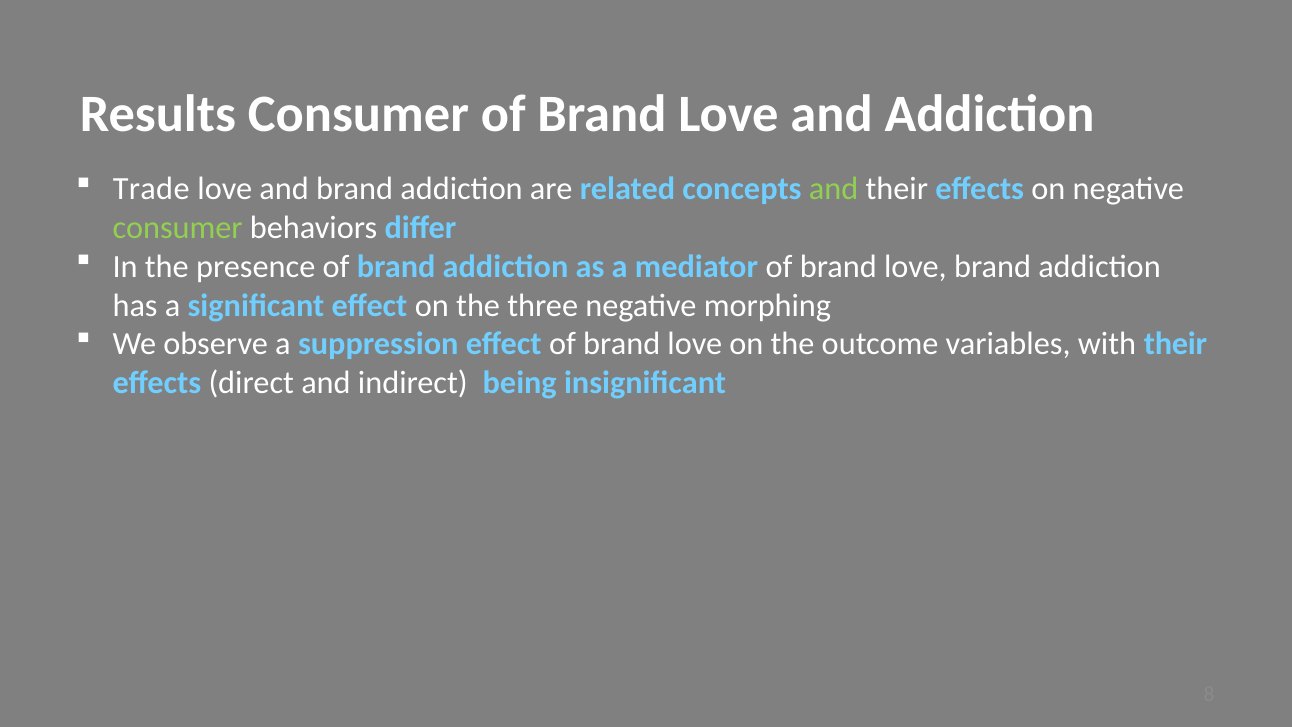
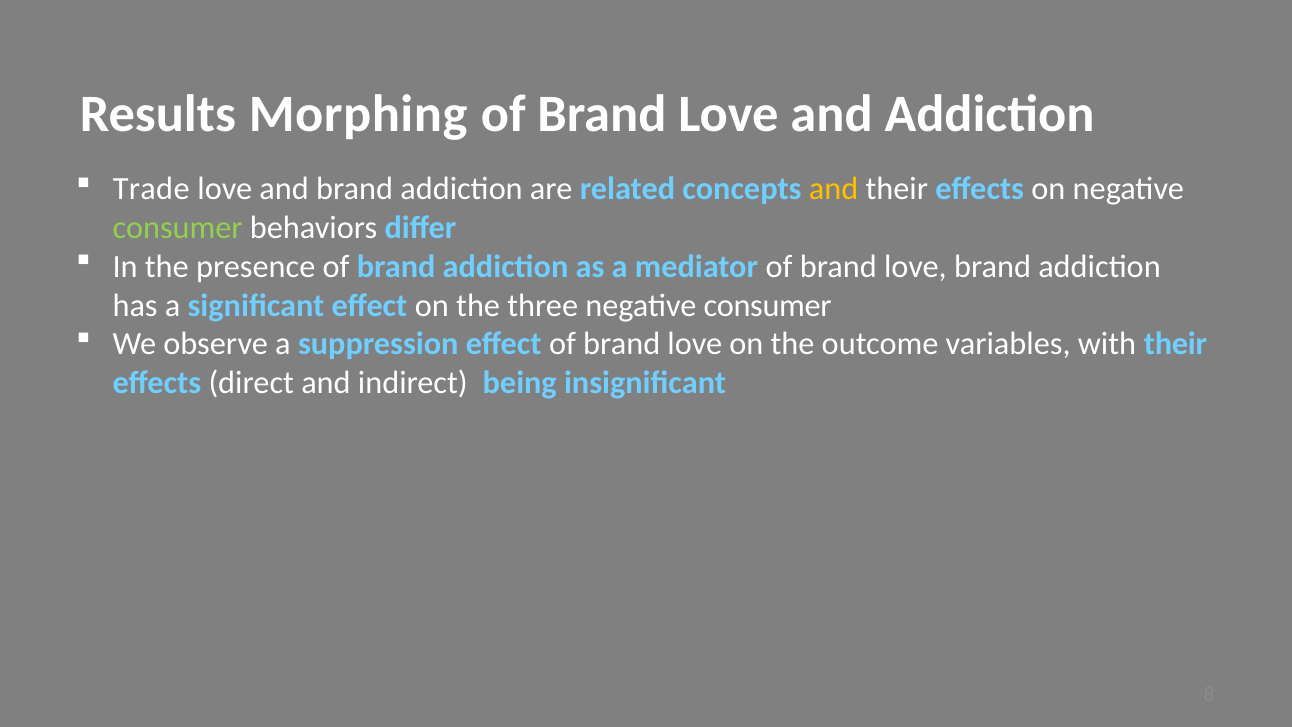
Results Consumer: Consumer -> Morphing (358, 114)
and colour: light green -> yellow (834, 189)
three negative morphing: morphing -> consumer (768, 305)
